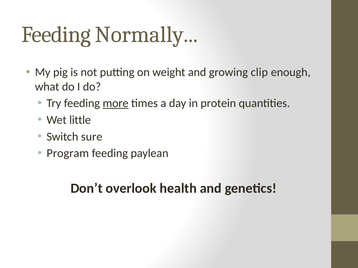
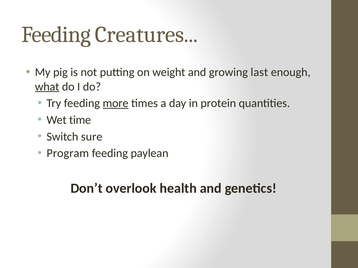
Normally: Normally -> Creatures (146, 35)
clip: clip -> last (259, 72)
what underline: none -> present (47, 87)
little: little -> time (80, 120)
